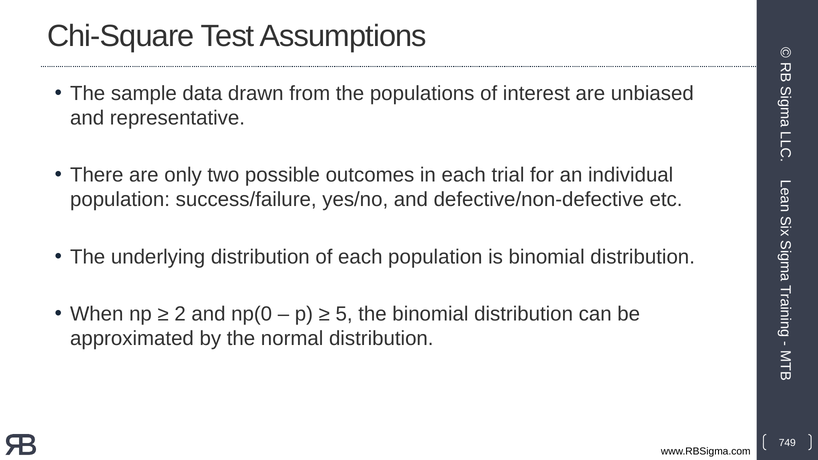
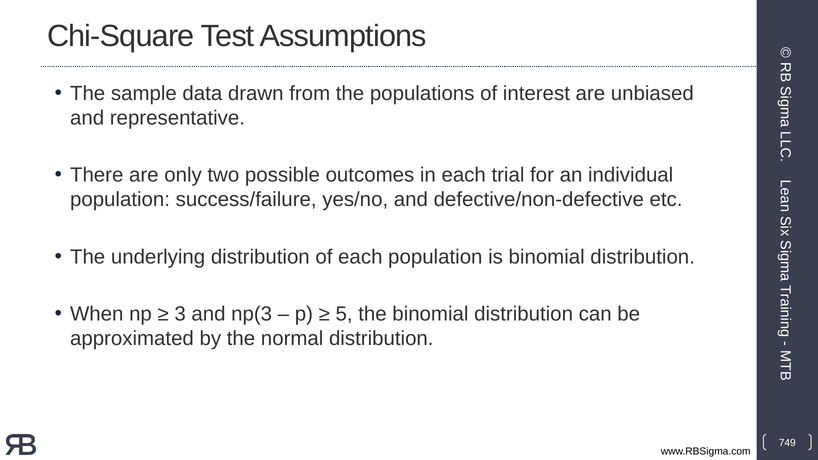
2: 2 -> 3 (180, 314)
np(0: np(0 -> np(3 (252, 314)
